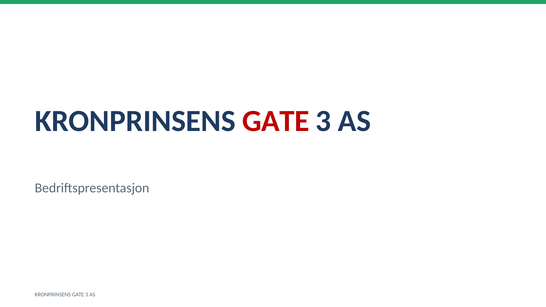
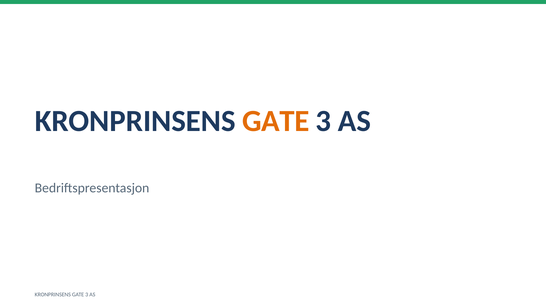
GATE colour: red -> orange (276, 121)
